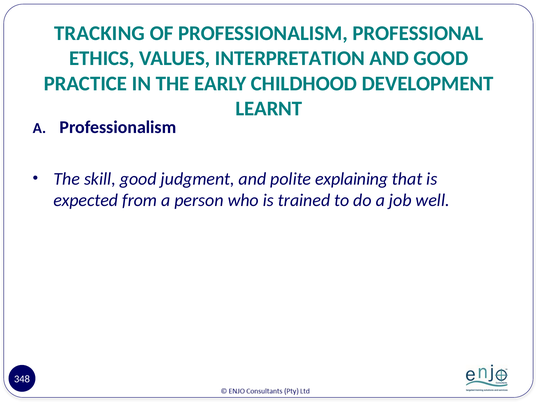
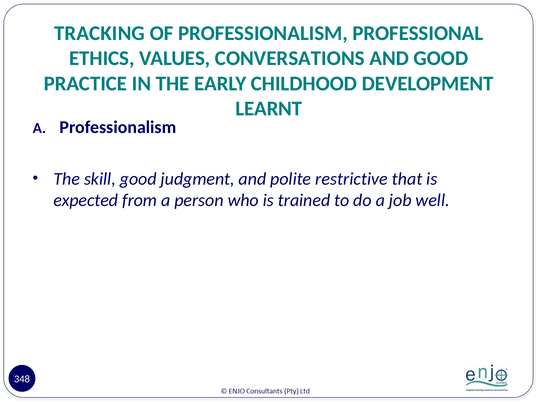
INTERPRETATION: INTERPRETATION -> CONVERSATIONS (290, 58)
explaining: explaining -> restrictive (352, 179)
